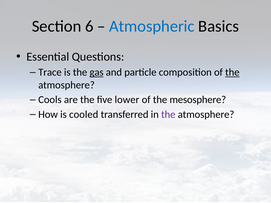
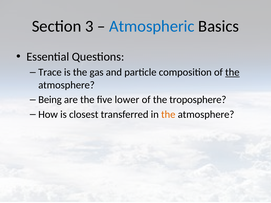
6: 6 -> 3 (89, 26)
gas underline: present -> none (97, 72)
Cools: Cools -> Being (50, 100)
mesosphere: mesosphere -> troposphere (198, 100)
cooled: cooled -> closest (84, 115)
the colour: purple -> orange (168, 115)
